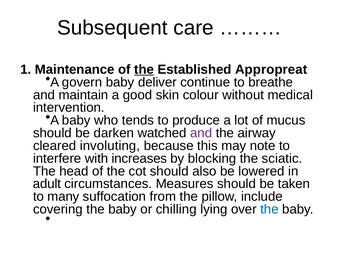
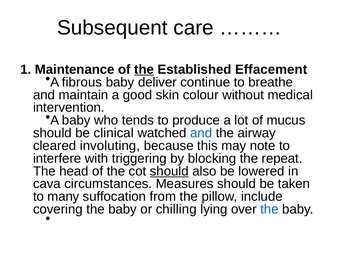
Appropreat: Appropreat -> Effacement (271, 69)
govern: govern -> fibrous (82, 82)
darken: darken -> clinical (114, 133)
and colour: purple -> blue (201, 133)
increases: increases -> triggering (139, 158)
sciatic: sciatic -> repeat (282, 158)
should underline: none -> present (169, 171)
adult: adult -> cava (47, 183)
